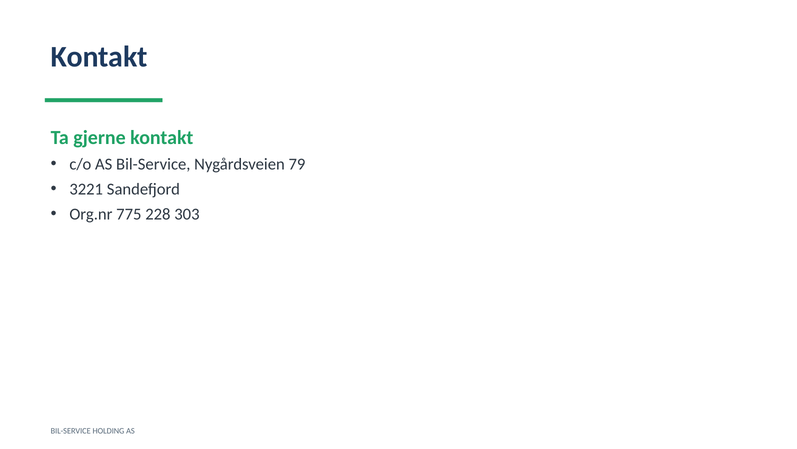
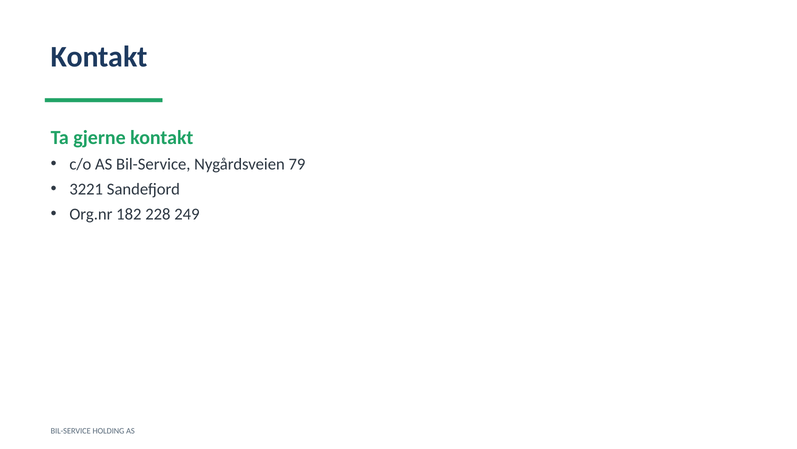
775: 775 -> 182 (129, 214)
303: 303 -> 249 (187, 214)
